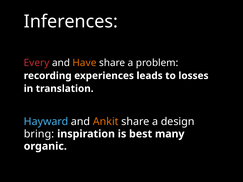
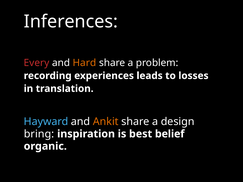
Have: Have -> Hard (84, 63)
many: many -> belief (170, 134)
